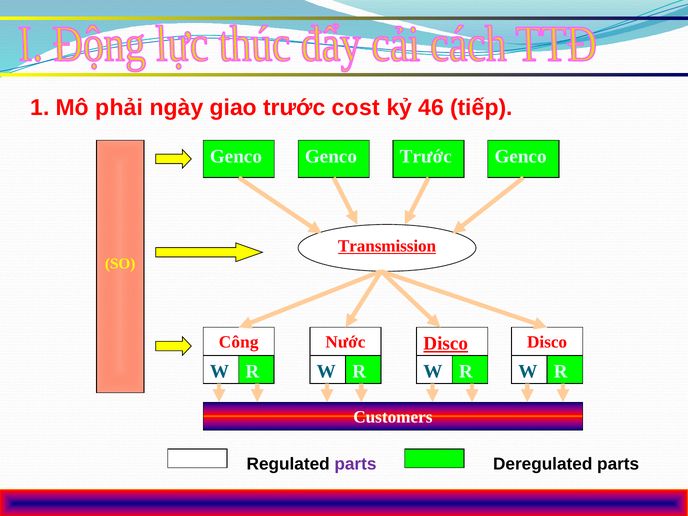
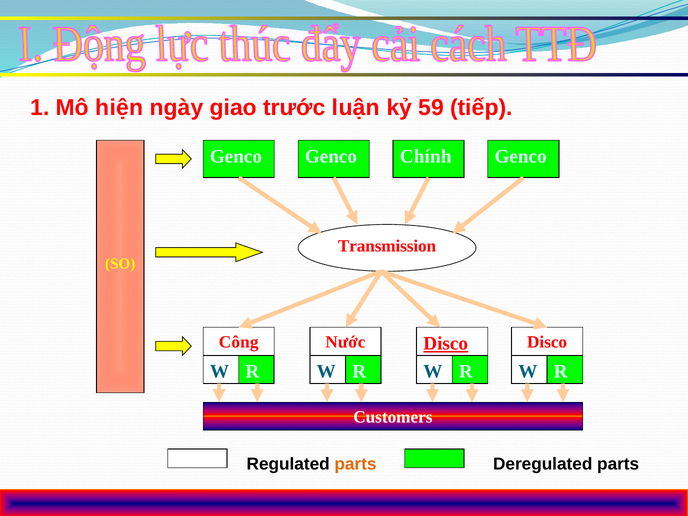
phải: phải -> hiện (119, 108)
cost: cost -> luận (356, 108)
46: 46 -> 59 (431, 108)
Genco Trước: Trước -> Chính (426, 156)
Transmission underline: present -> none (387, 246)
parts colour: purple -> orange (355, 464)
